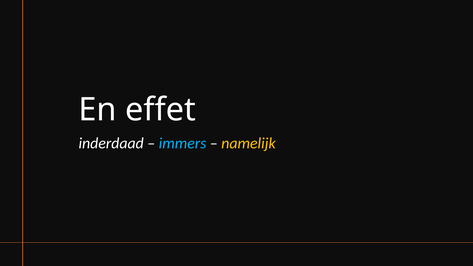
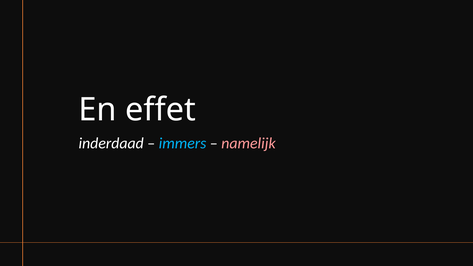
namelijk colour: yellow -> pink (249, 143)
